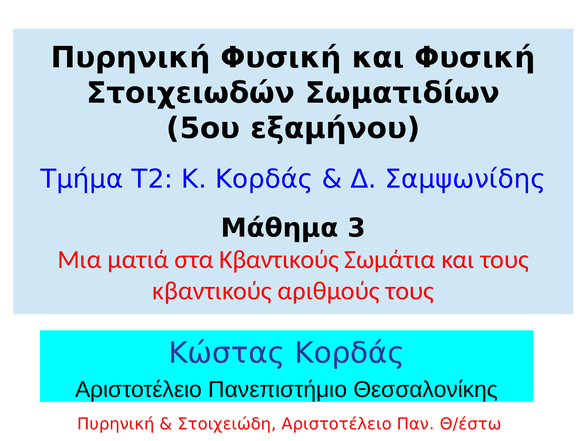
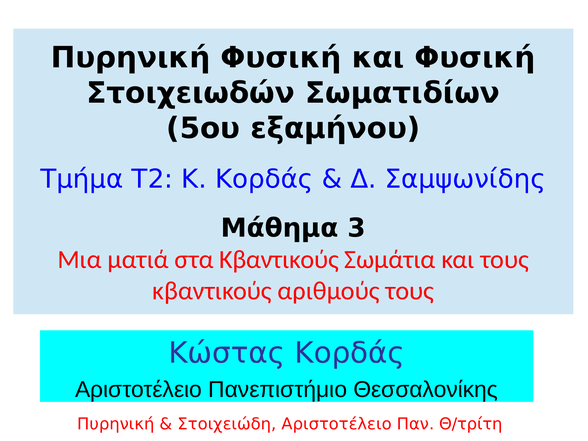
Θ/έστω: Θ/έστω -> Θ/τρίτη (471, 424)
